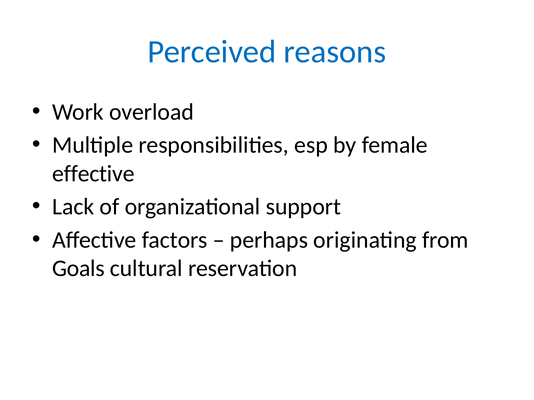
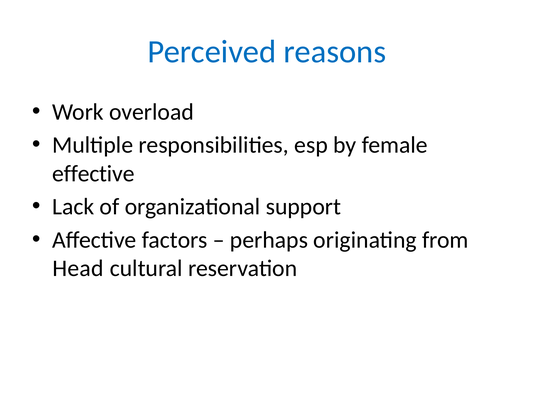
Goals: Goals -> Head (78, 269)
